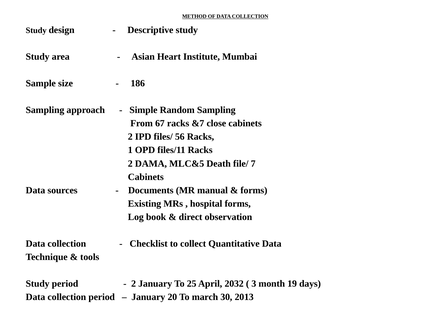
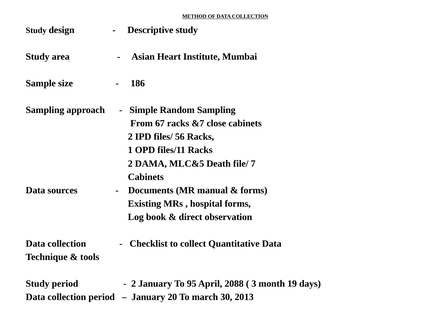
25: 25 -> 95 (192, 283)
2032: 2032 -> 2088 (234, 283)
